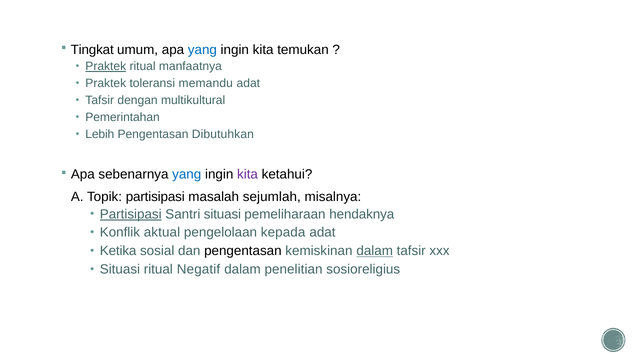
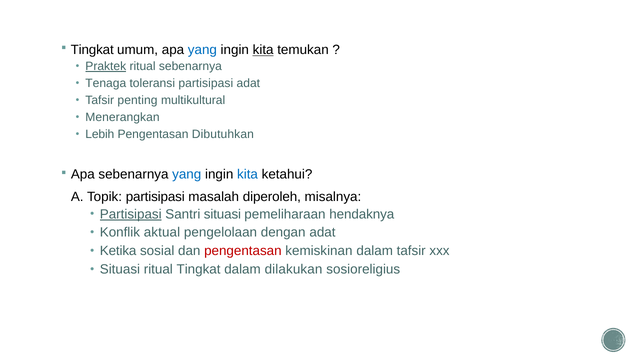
kita underline: none -> present (263, 50)
ritual manfaatnya: manfaatnya -> sebenarnya (190, 67)
Praktek: Praktek -> Tenaga (106, 84)
toleransi memandu: memandu -> partisipasi (206, 84)
dengan: dengan -> penting (138, 101)
Pemerintahan: Pemerintahan -> Menerangkan (122, 118)
kita colour: purple -> blue (248, 175)
sejumlah: sejumlah -> diperoleh (272, 197)
kepada: kepada -> dengan (283, 233)
pengentasan colour: black -> red (243, 251)
dalam underline: present -> none (375, 251)
ritual Negatif: Negatif -> Tingkat (199, 270)
penelitian: penelitian -> dilakukan (293, 270)
